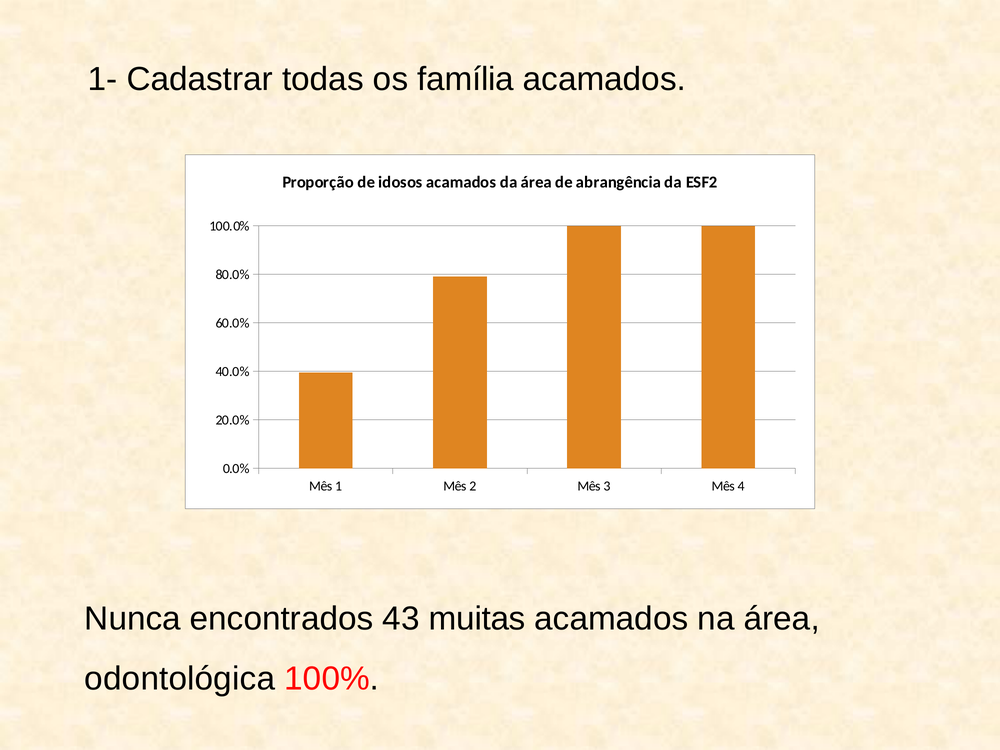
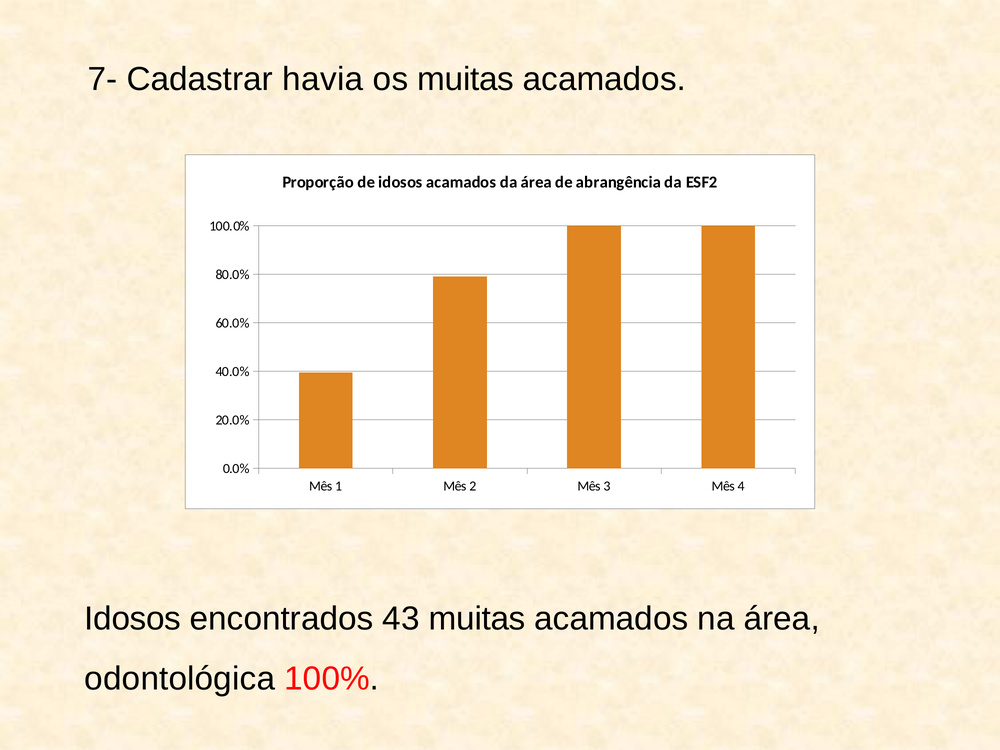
1-: 1- -> 7- (103, 79)
todas: todas -> havia (323, 79)
os família: família -> muitas (466, 79)
Nunca: Nunca -> Idosos (133, 619)
